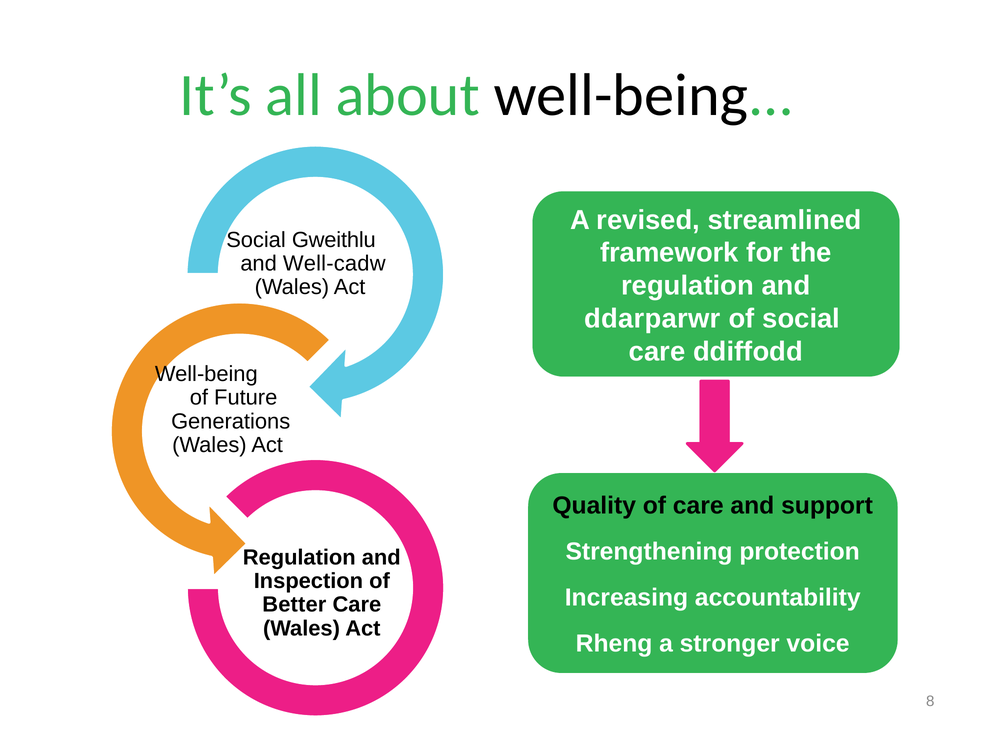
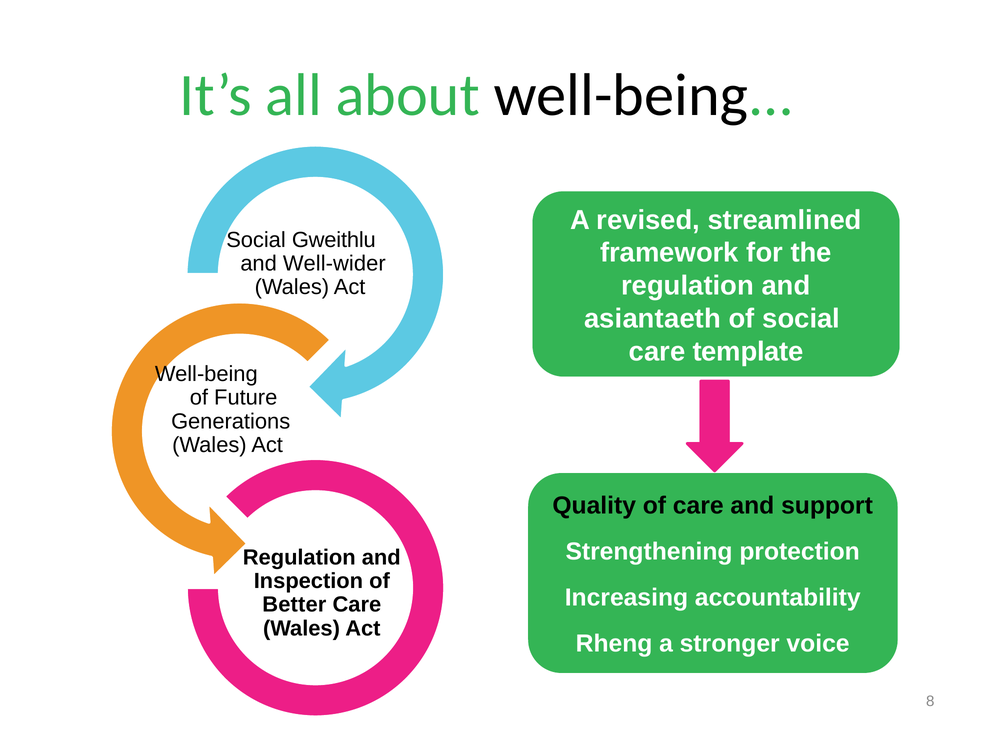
Well-cadw: Well-cadw -> Well-wider (334, 264)
ddarparwr: ddarparwr -> asiantaeth (652, 319)
ddiffodd: ddiffodd -> template (748, 352)
